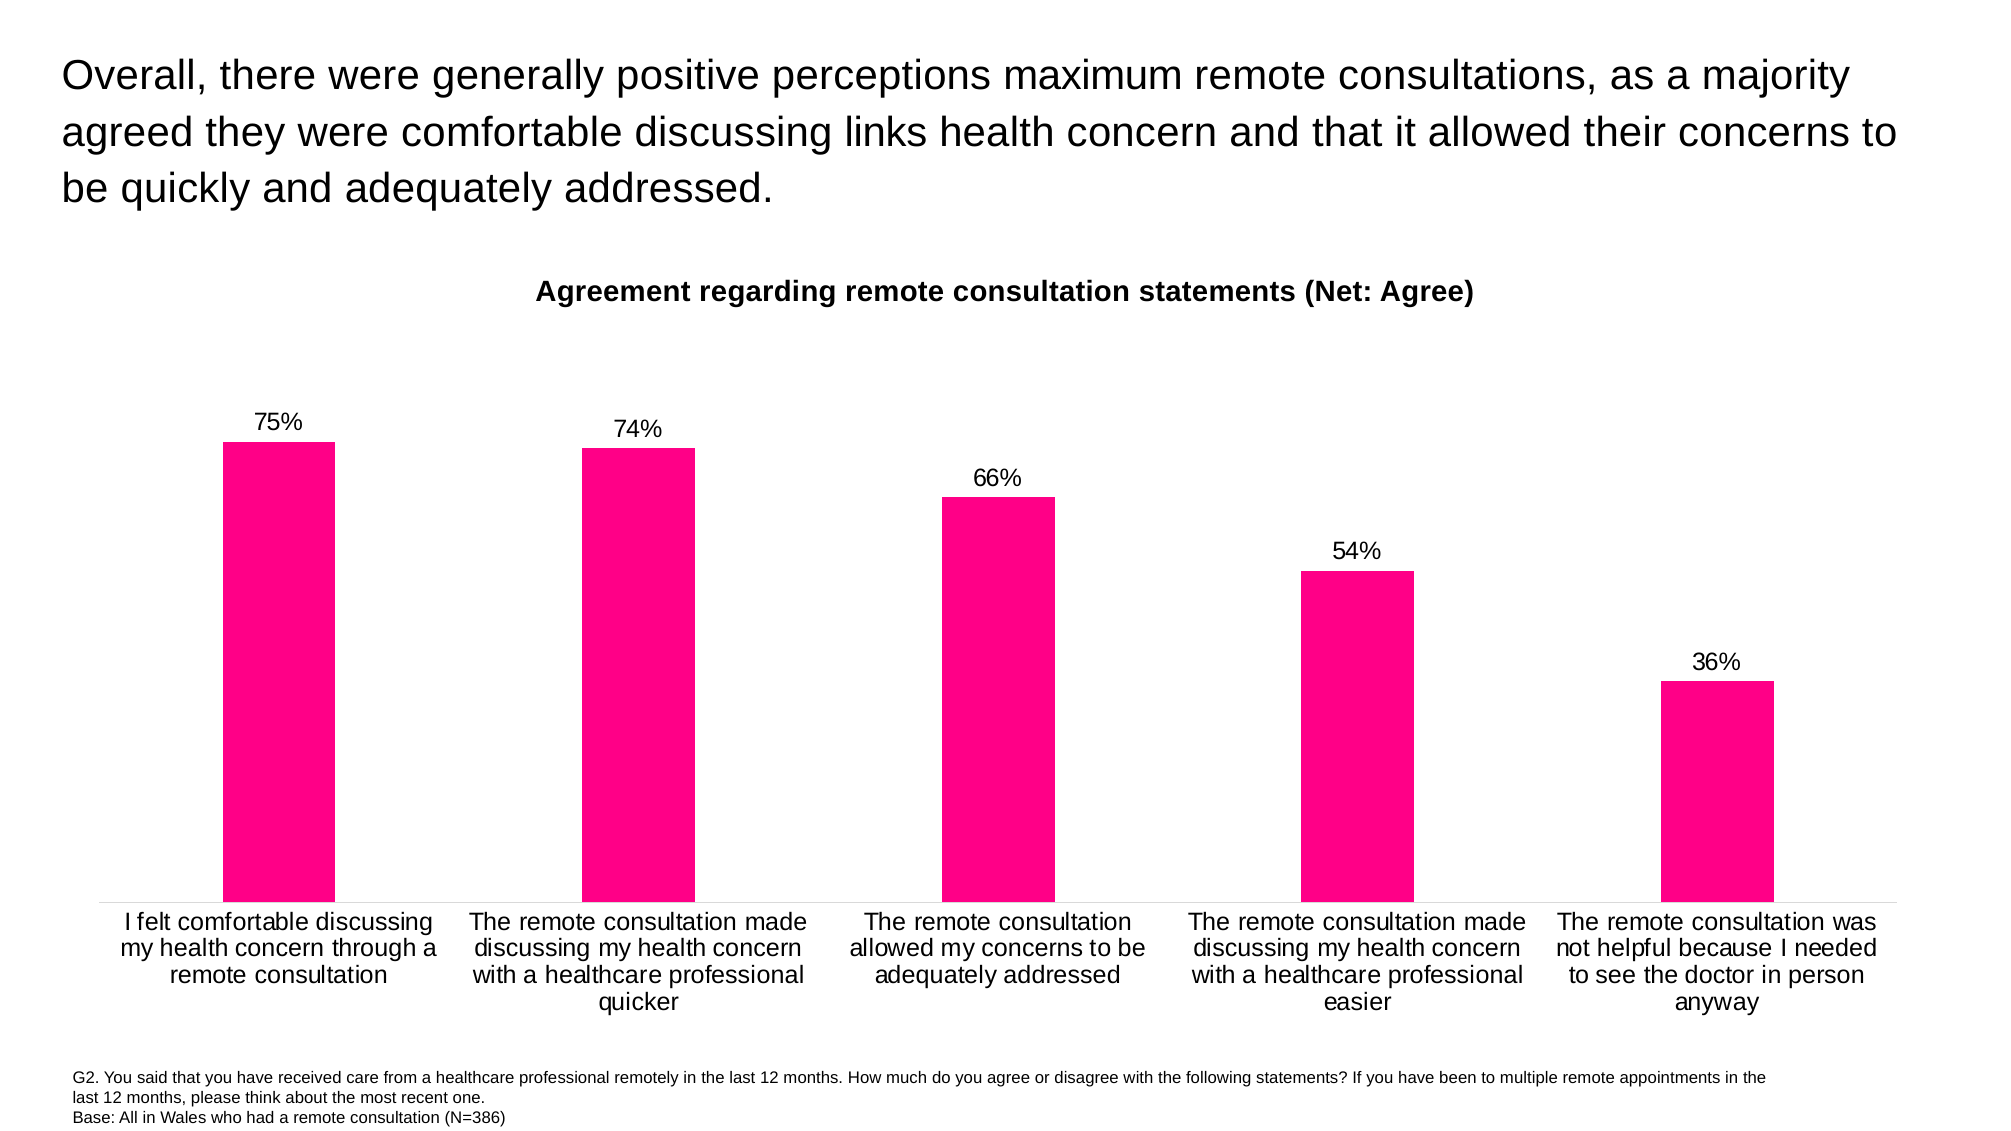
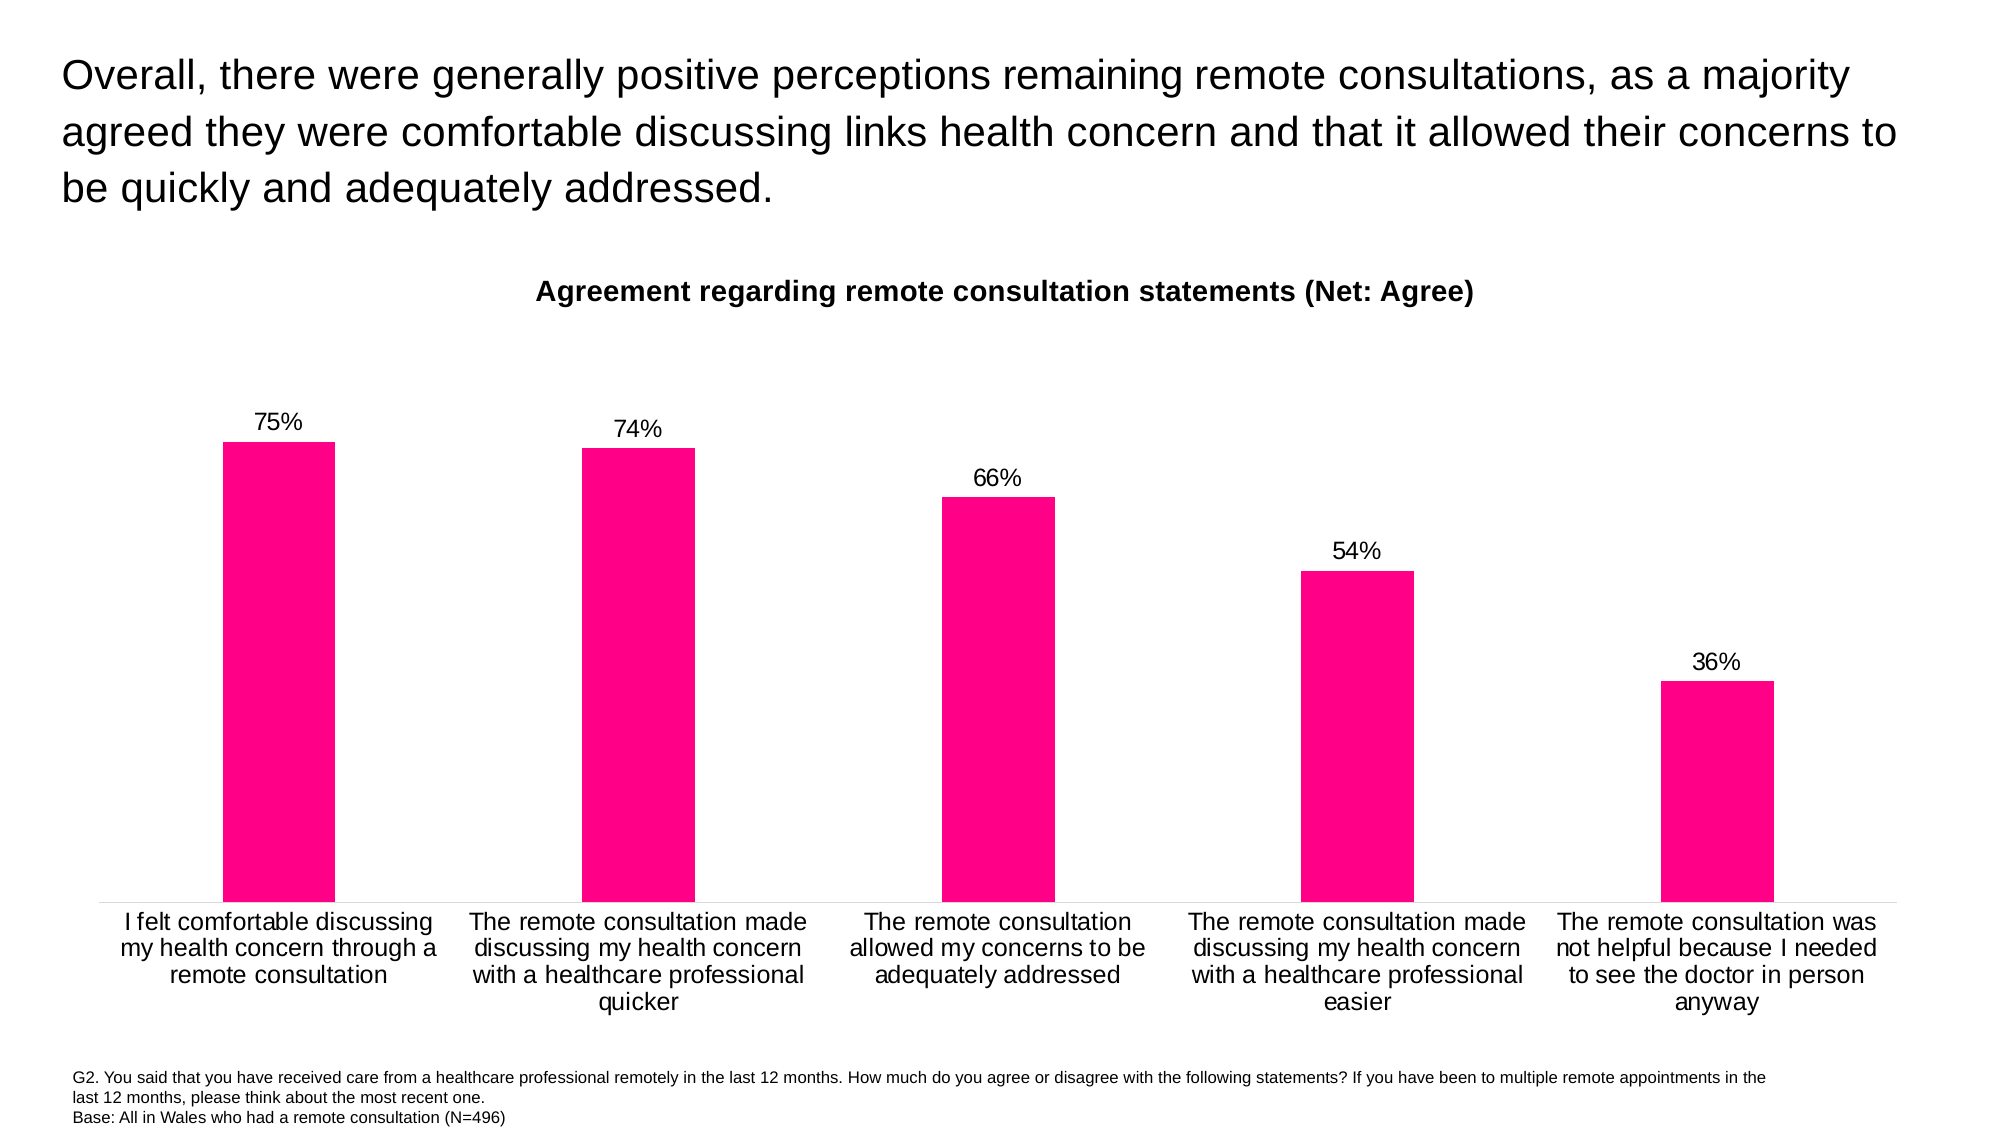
maximum: maximum -> remaining (1093, 76)
N=386: N=386 -> N=496 (475, 1119)
